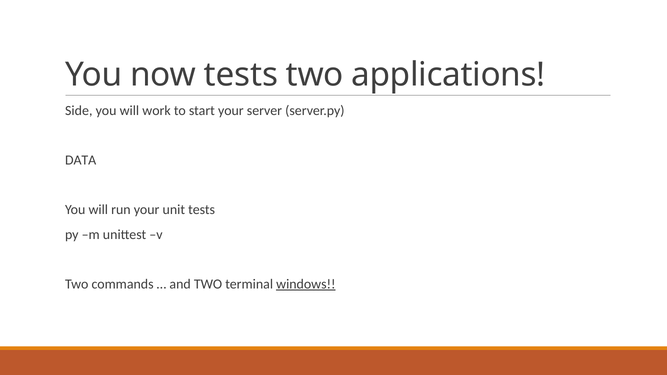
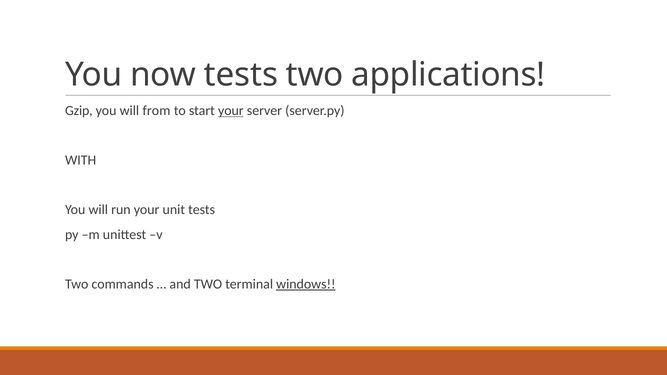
Side: Side -> Gzip (79, 111)
work: work -> from (156, 111)
your underline: none -> present (231, 111)
DATA: DATA -> WITH (81, 160)
